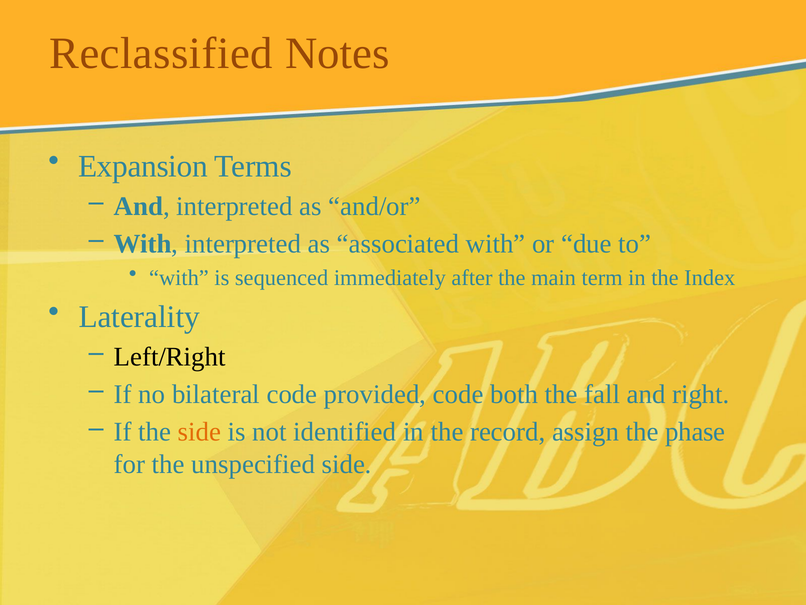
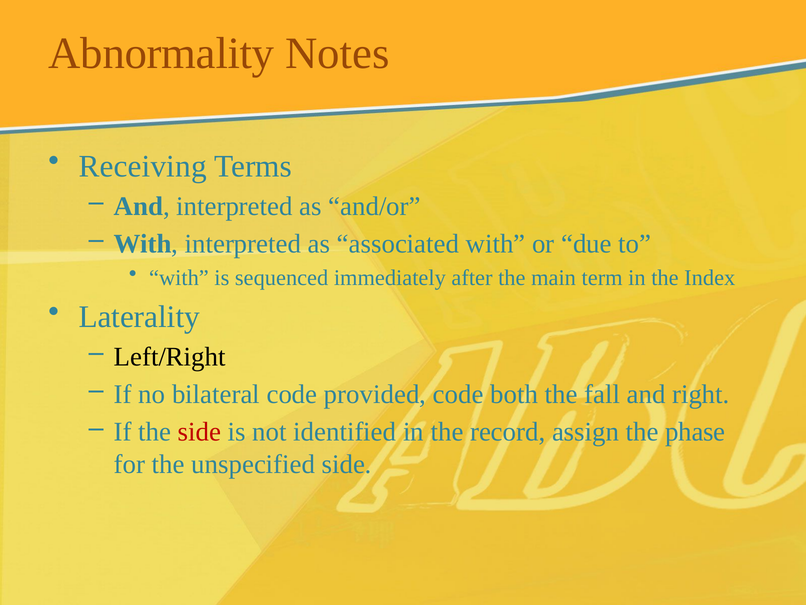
Reclassified: Reclassified -> Abnormality (161, 53)
Expansion: Expansion -> Receiving (143, 166)
side colour: orange -> red (199, 432)
